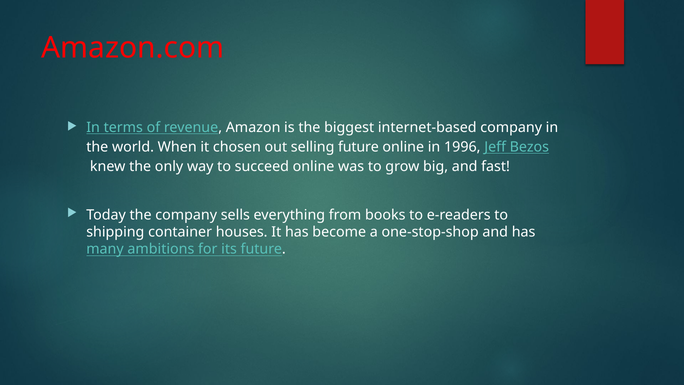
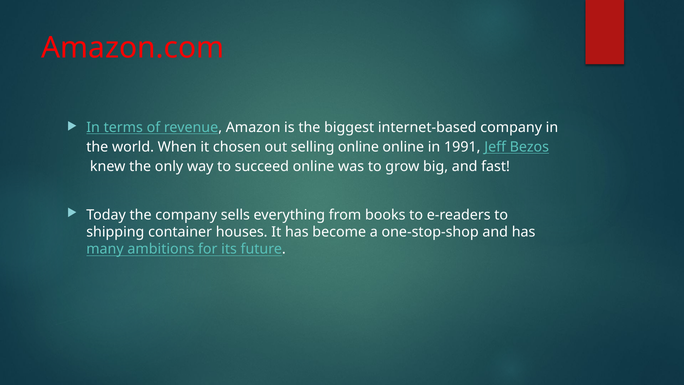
selling future: future -> online (358, 147)
1996: 1996 -> 1991 (462, 147)
